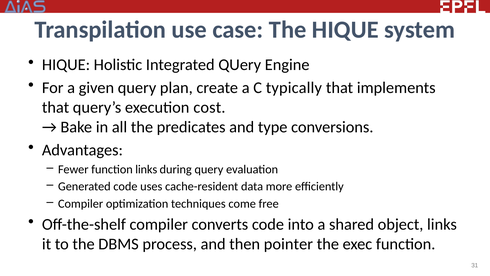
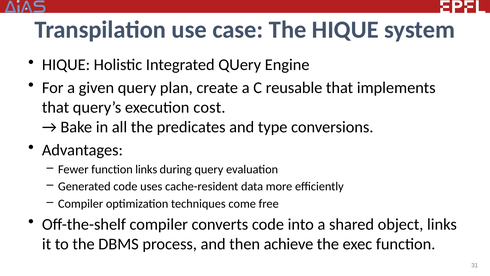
typically: typically -> reusable (294, 88)
pointer: pointer -> achieve (289, 244)
